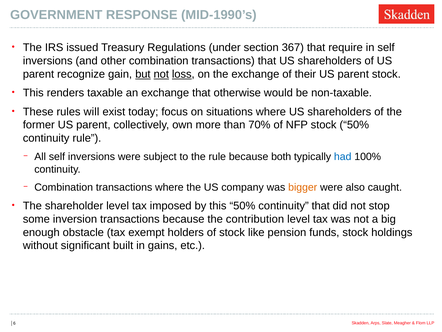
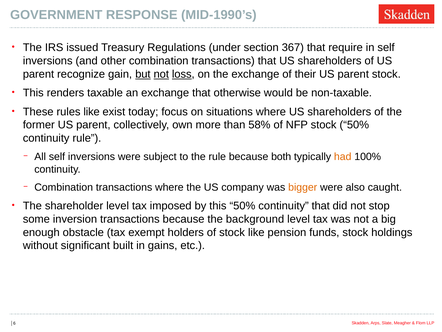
rules will: will -> like (92, 112)
70%: 70% -> 58% (259, 125)
had colour: blue -> orange (343, 156)
contribution: contribution -> background (255, 219)
